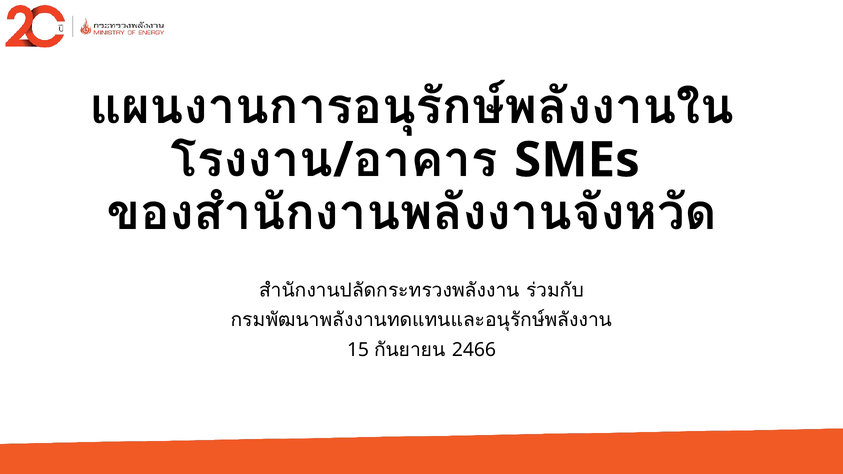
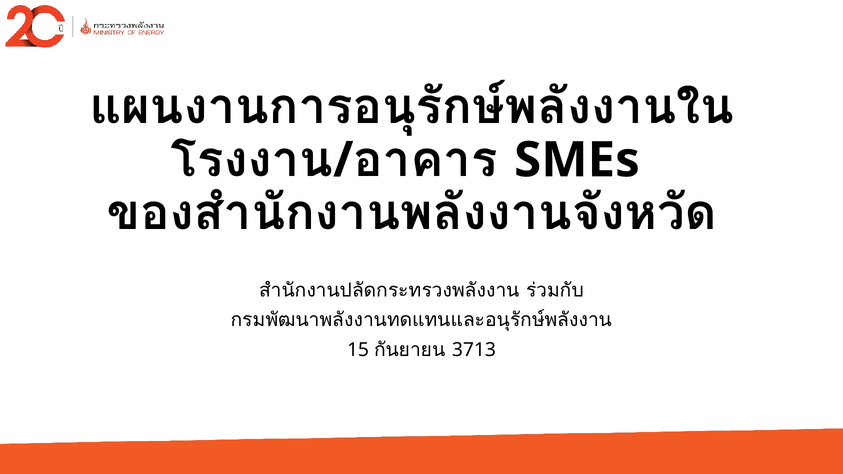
2466: 2466 -> 3713 (474, 350)
